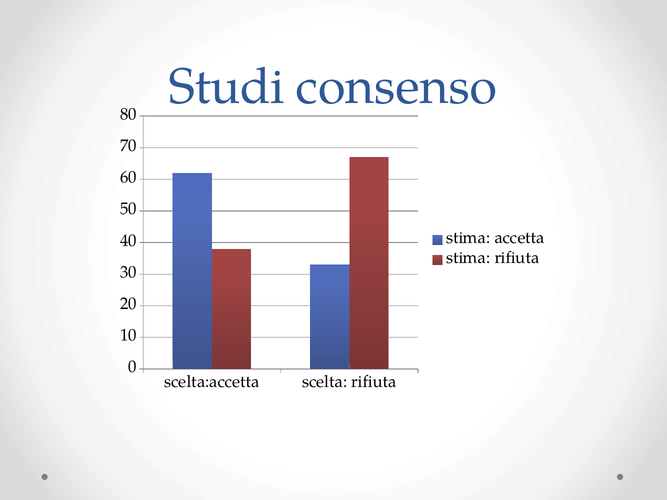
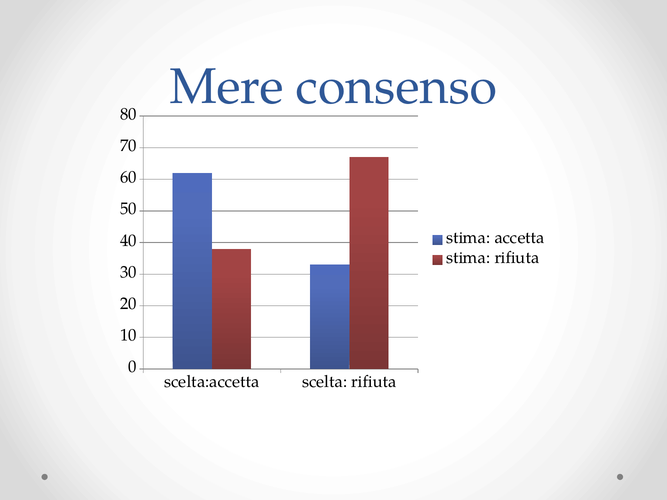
Studi: Studi -> Mere (227, 87)
